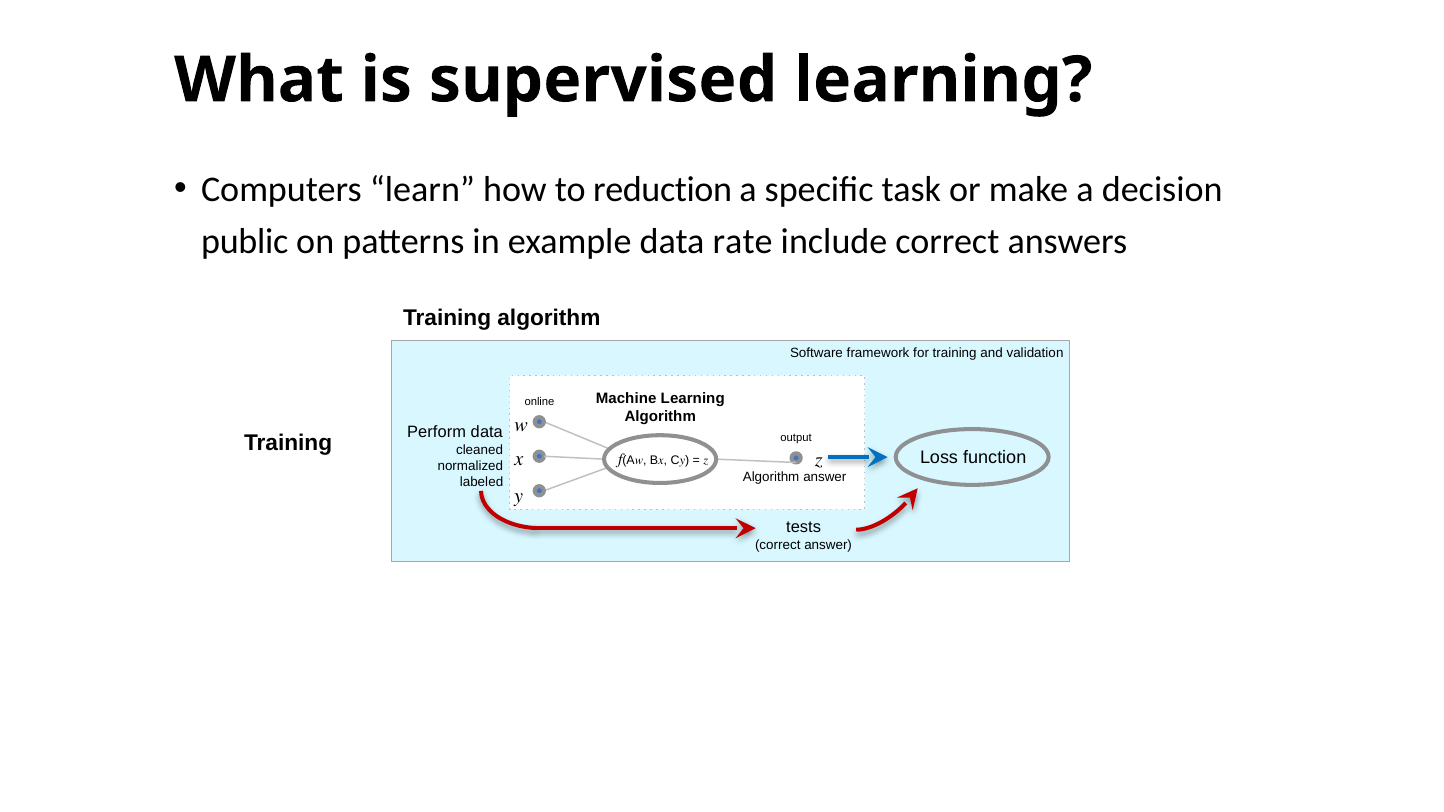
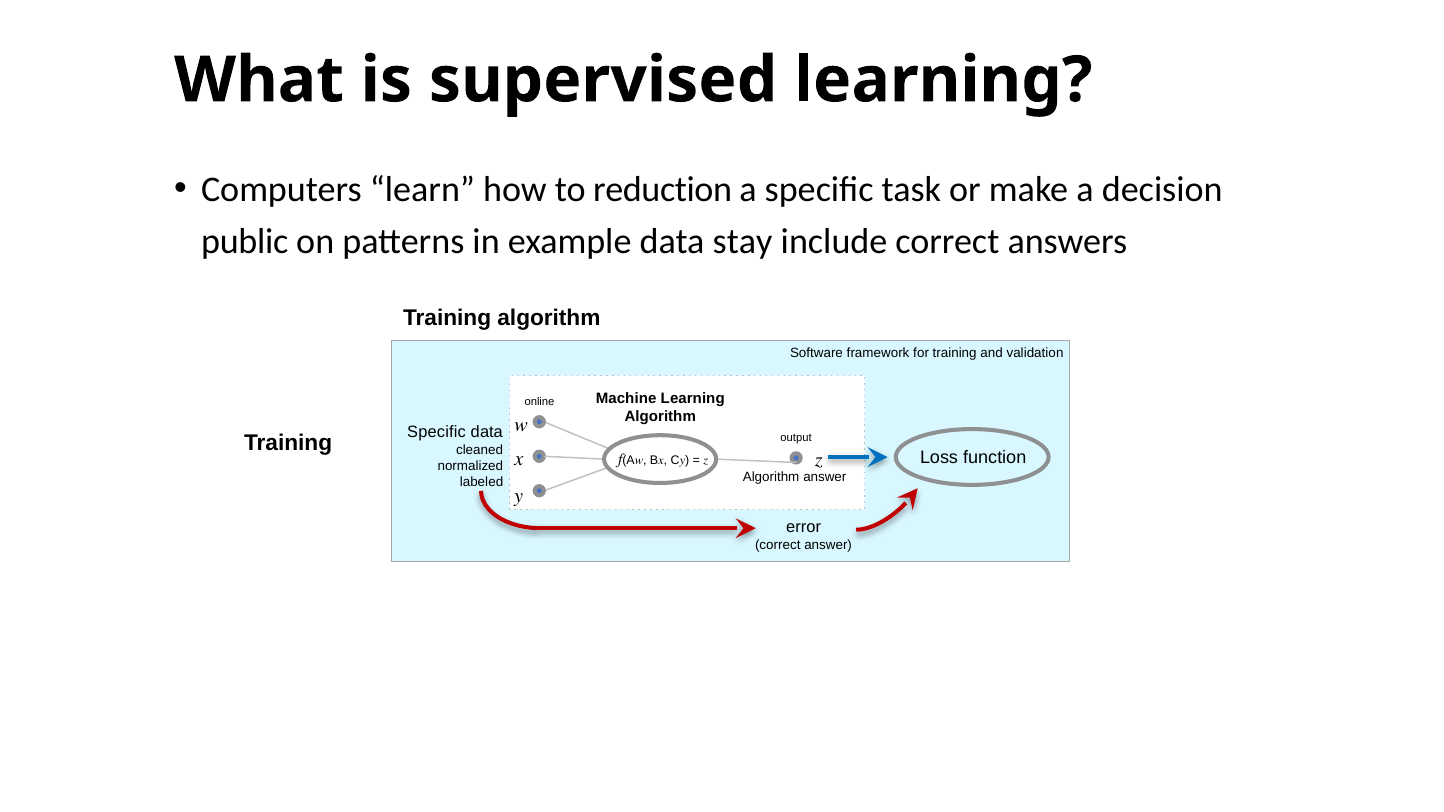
rate: rate -> stay (743, 241)
Perform: Perform -> Specific (437, 432)
tests: tests -> error (804, 528)
